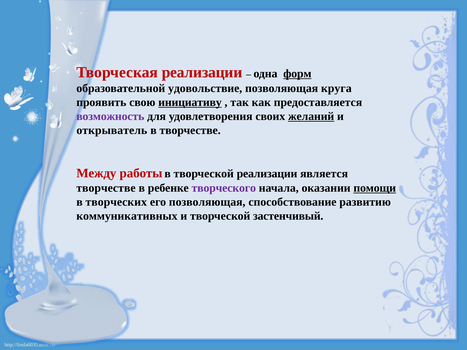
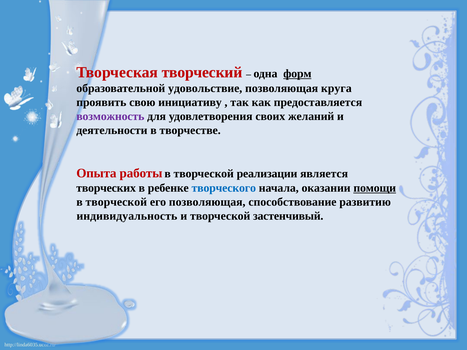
Творческая реализации: реализации -> творческий (202, 72)
инициативу underline: present -> none (190, 102)
желаний underline: present -> none (311, 116)
открыватель: открыватель -> деятельности (112, 130)
Между: Между -> Опыта (96, 173)
творчестве: творчестве -> творческих (106, 188)
творческого colour: purple -> blue (224, 188)
творческих: творческих -> творческой (116, 202)
коммуникативных: коммуникативных -> индивидуальность (127, 216)
